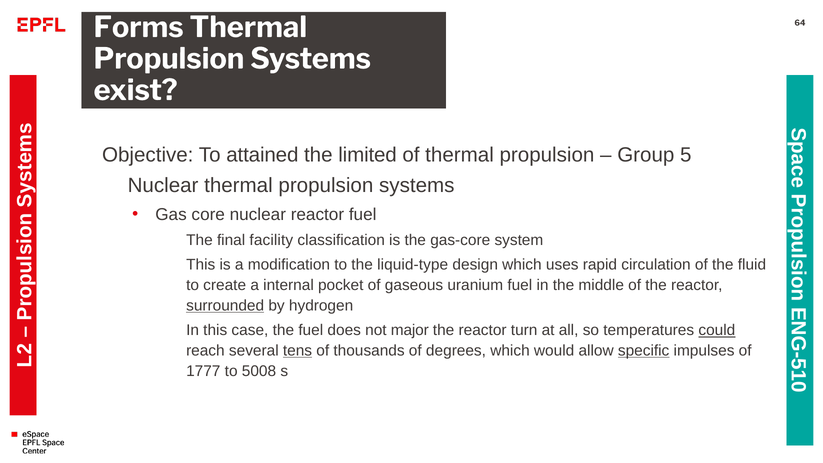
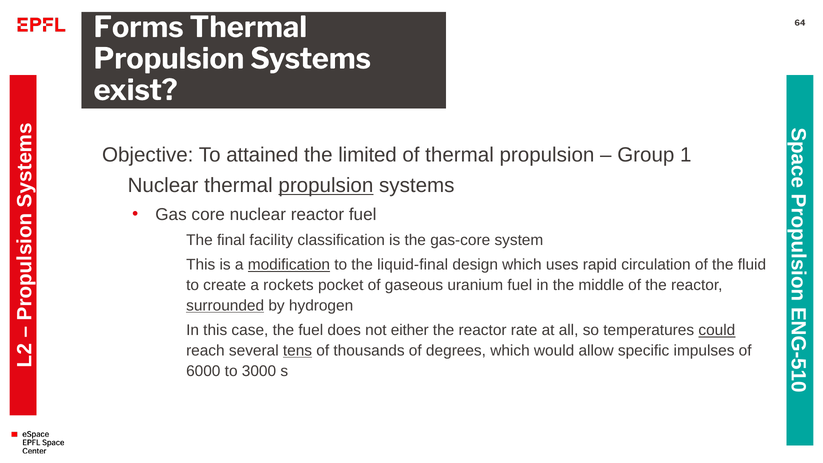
Group 5: 5 -> 1 (686, 155)
propulsion underline: none -> present (326, 186)
modification underline: none -> present (289, 265)
liquid-type: liquid-type -> liquid-final (413, 265)
internal: internal -> rockets (288, 285)
major: major -> either (410, 330)
turn: turn -> rate (524, 330)
specific underline: present -> none (644, 351)
1777: 1777 -> 6000 (203, 371)
5008: 5008 -> 3000 (259, 371)
